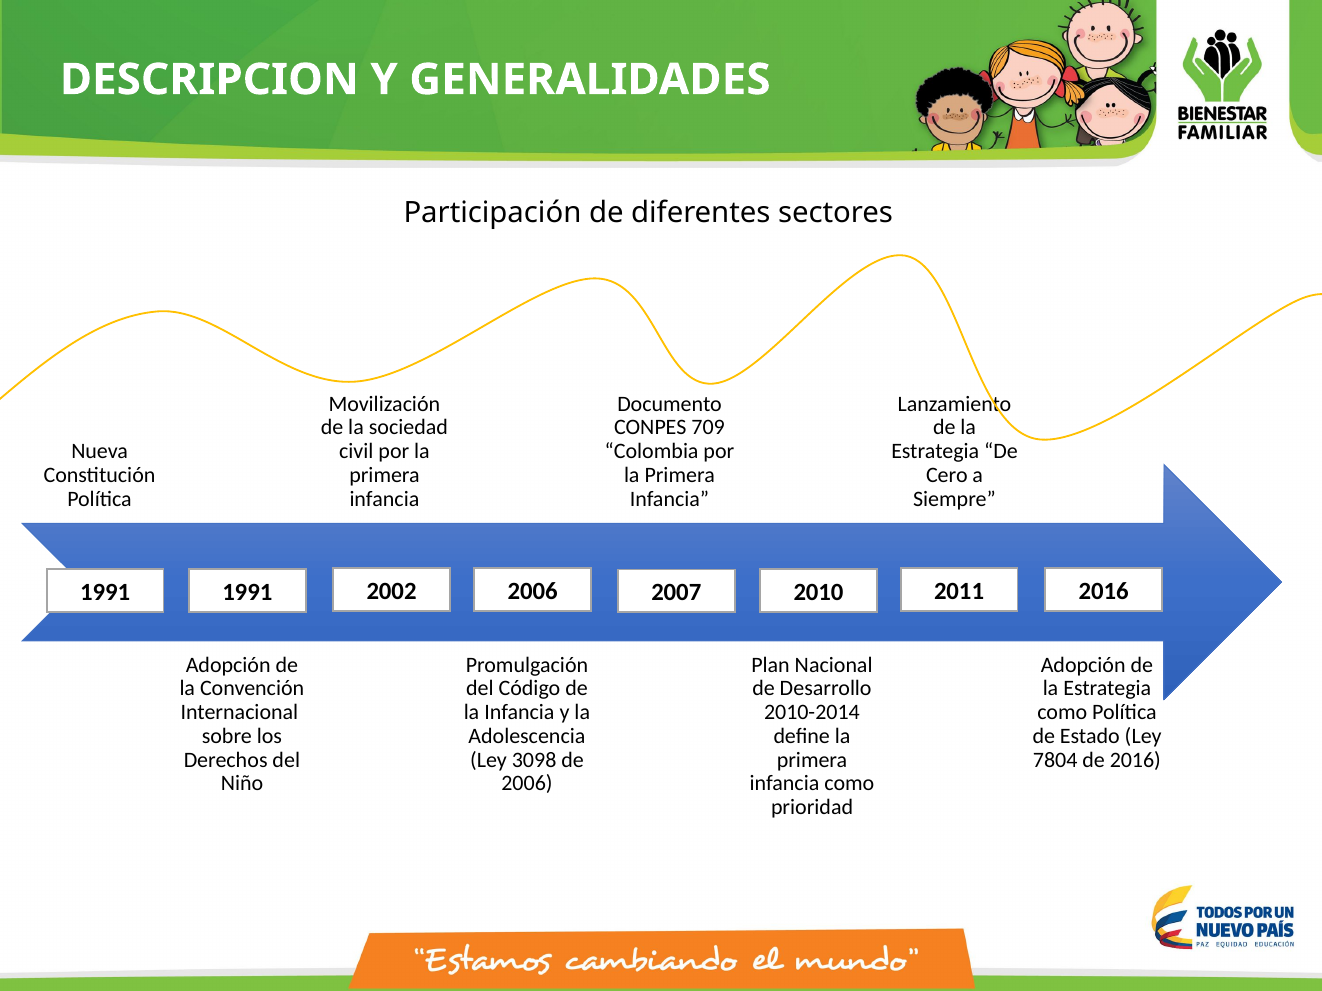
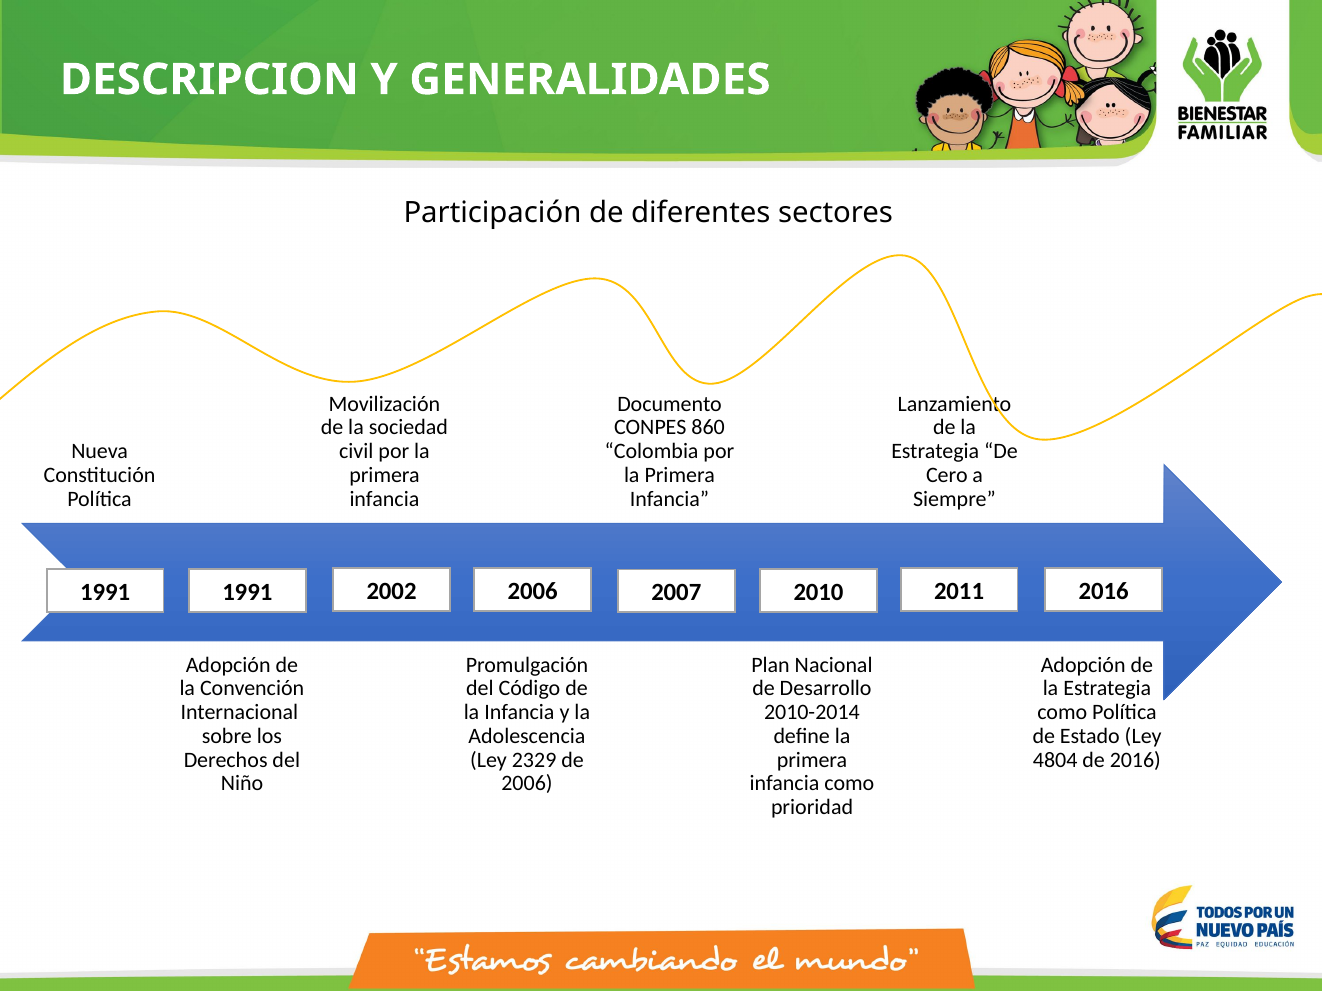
709: 709 -> 860 (708, 428)
3098: 3098 -> 2329 (534, 760)
7804: 7804 -> 4804 (1055, 760)
